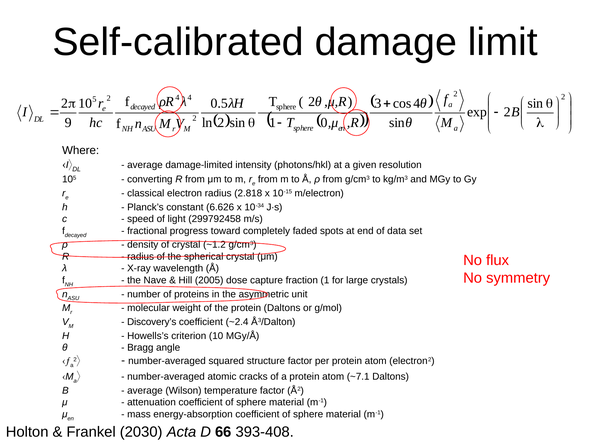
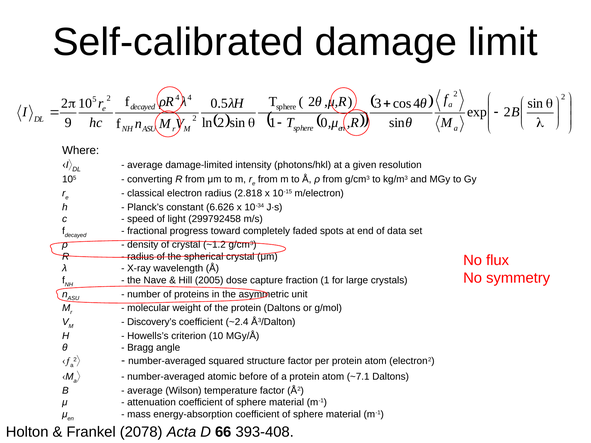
cracks: cracks -> before (253, 377)
2030: 2030 -> 2078 (141, 432)
